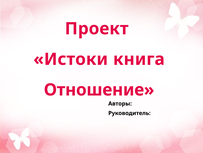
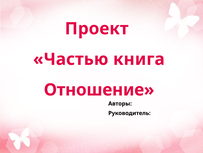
Истоки: Истоки -> Частью (71, 59)
